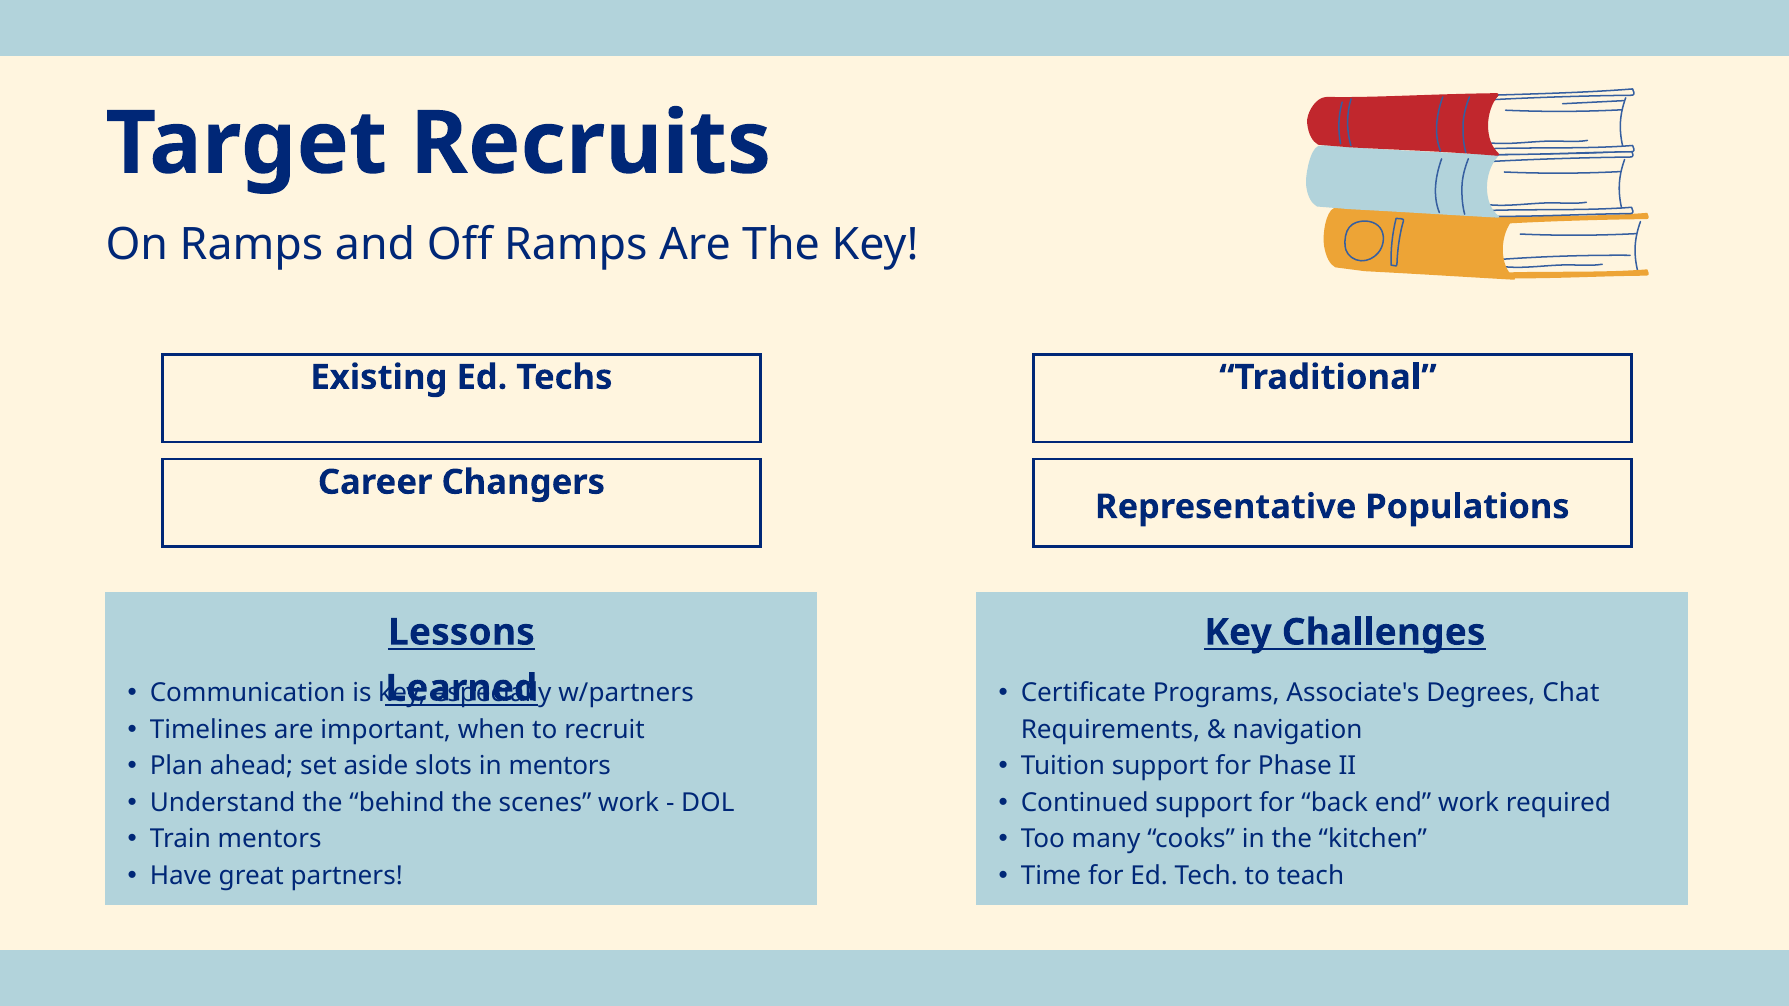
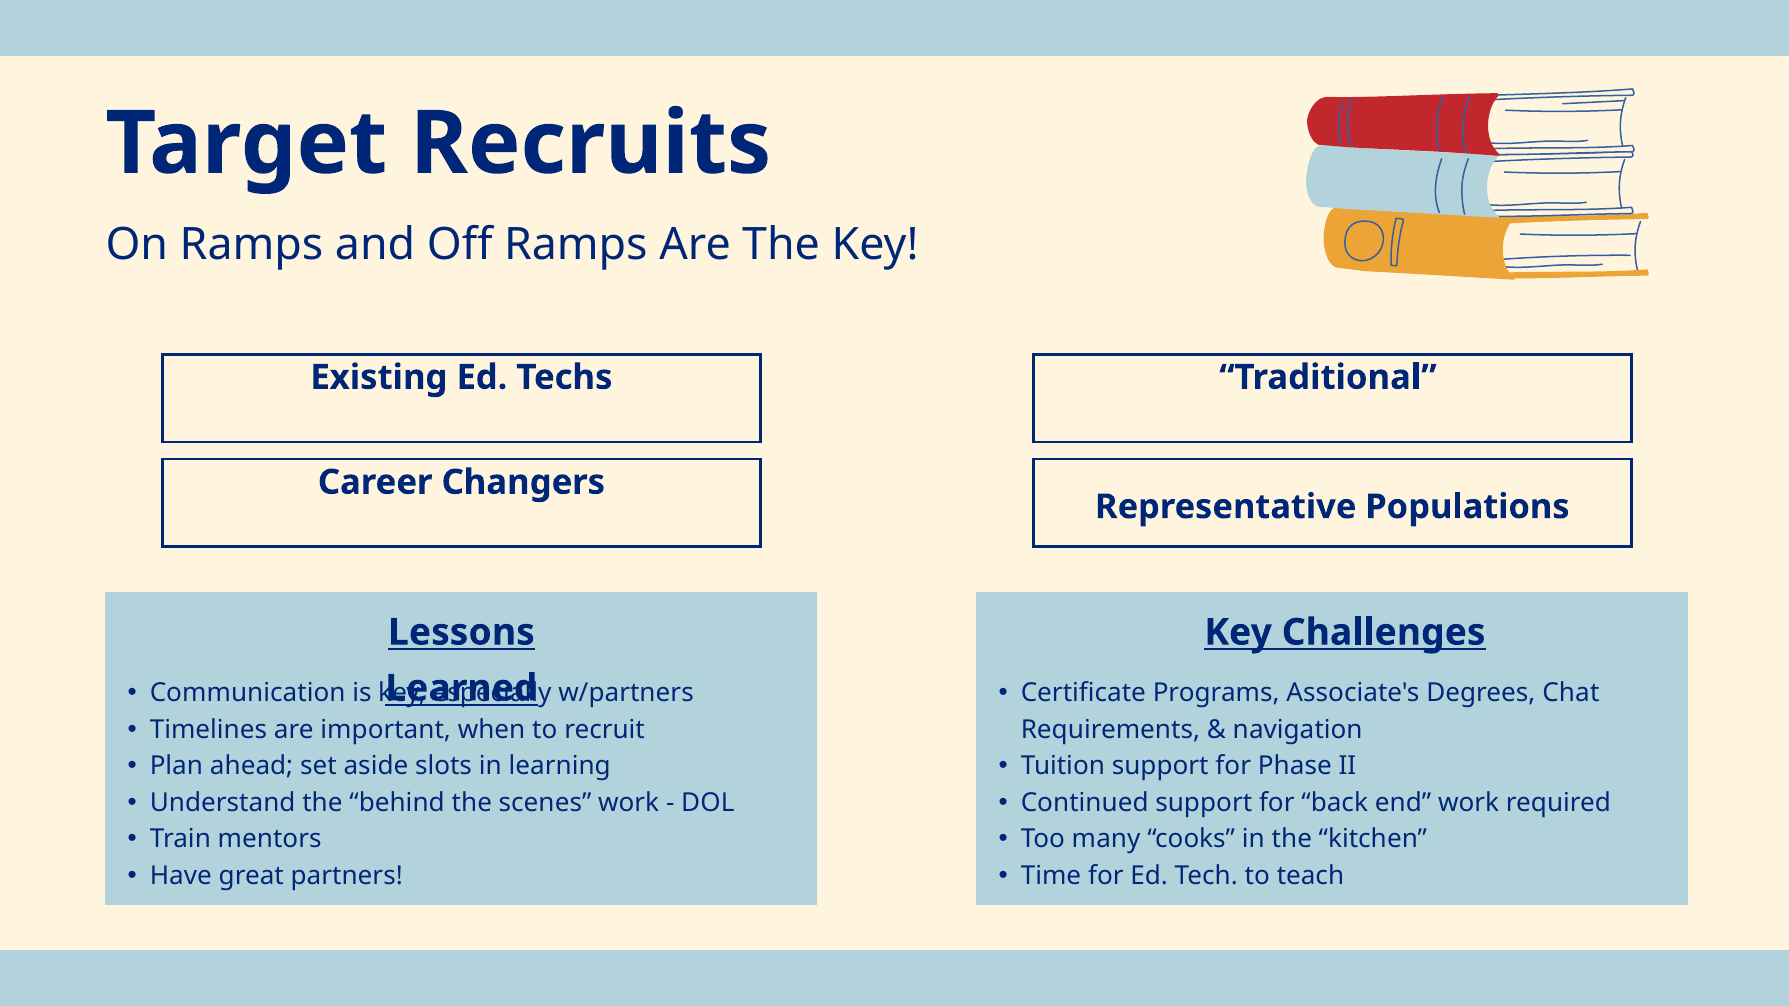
in mentors: mentors -> learning (560, 767)
